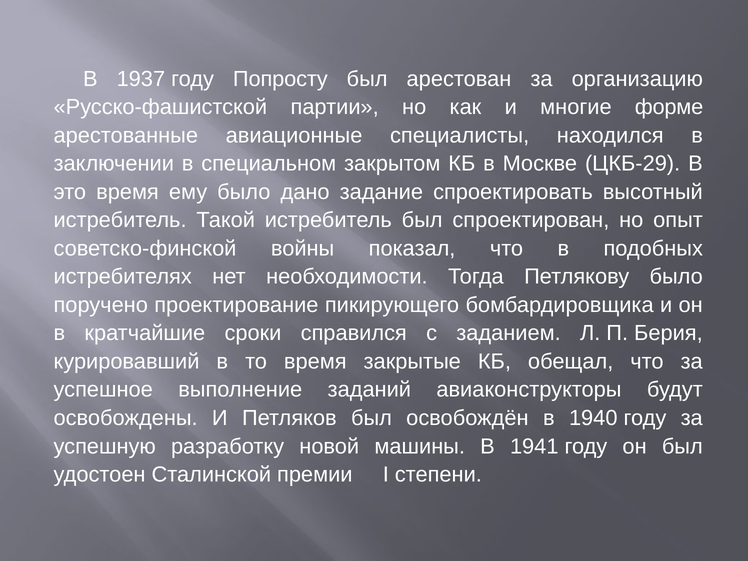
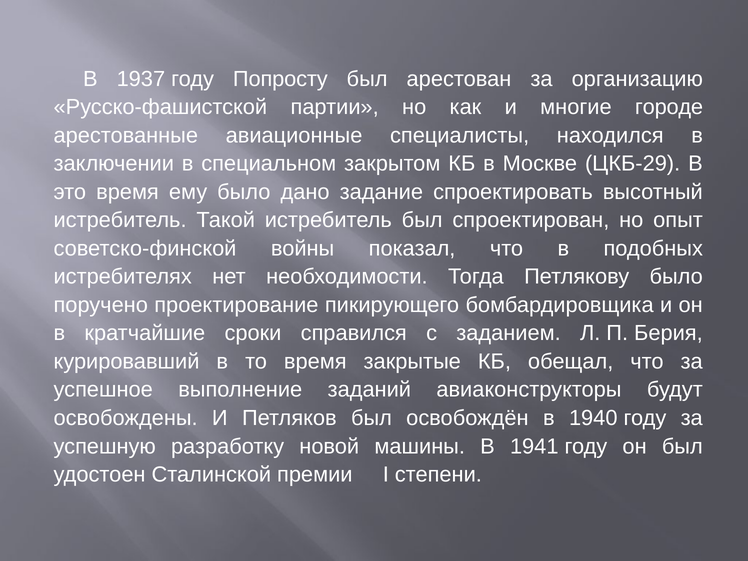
форме: форме -> городе (669, 107)
